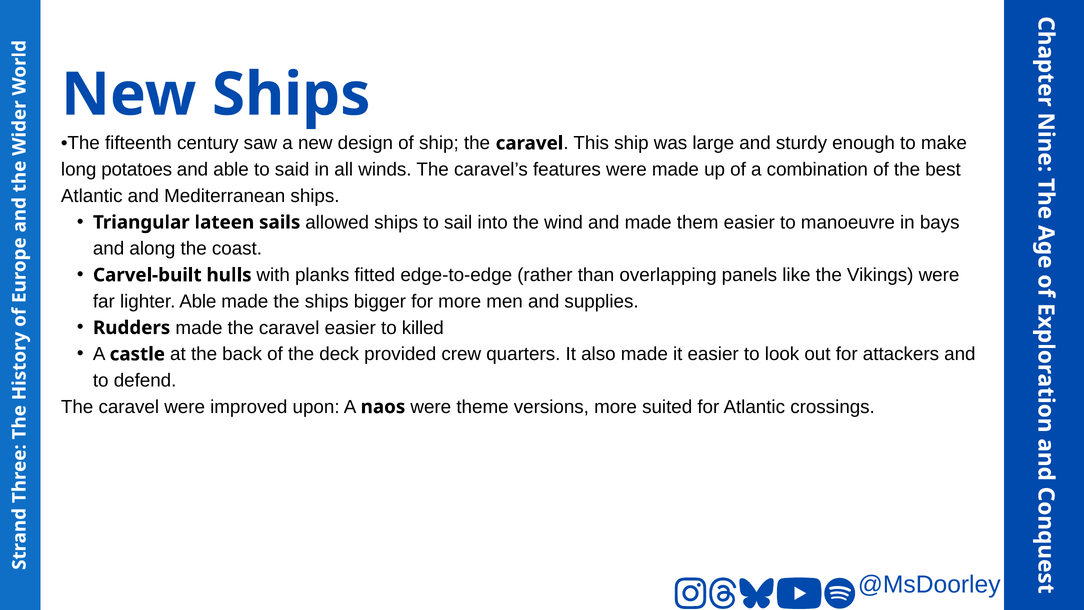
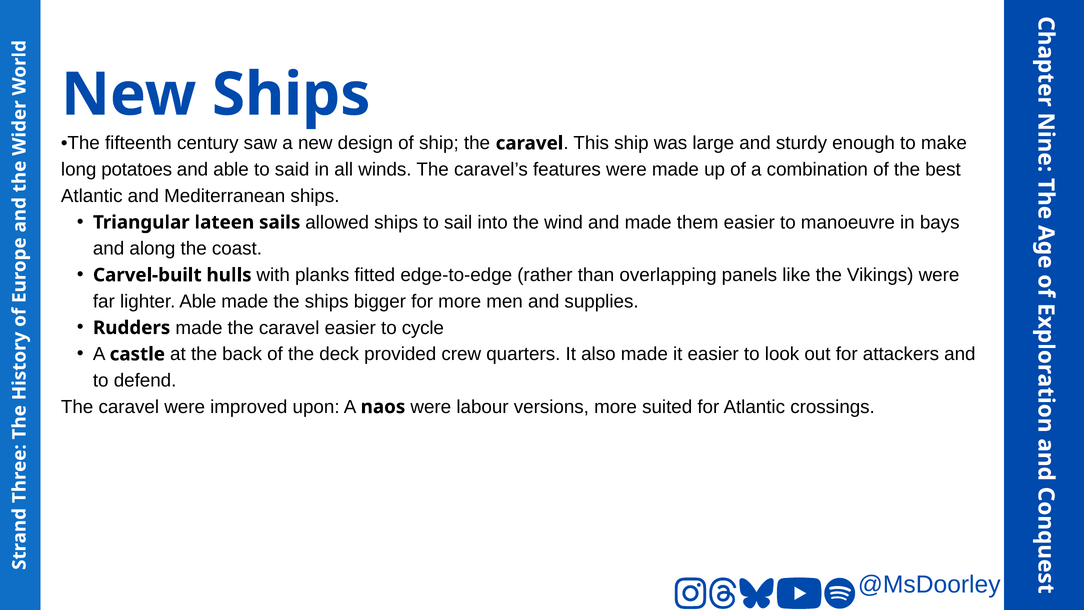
killed: killed -> cycle (423, 328)
theme: theme -> labour (483, 407)
